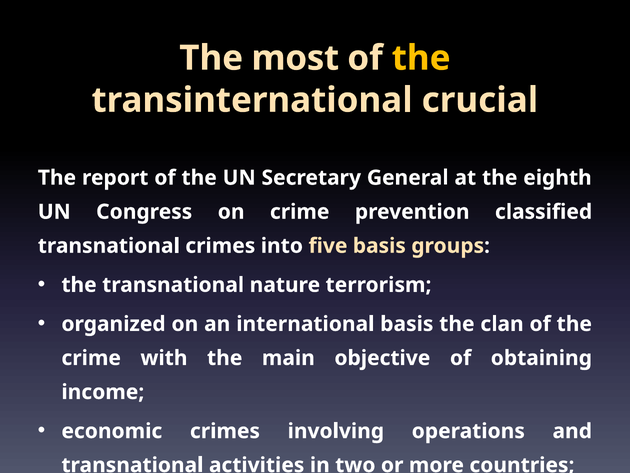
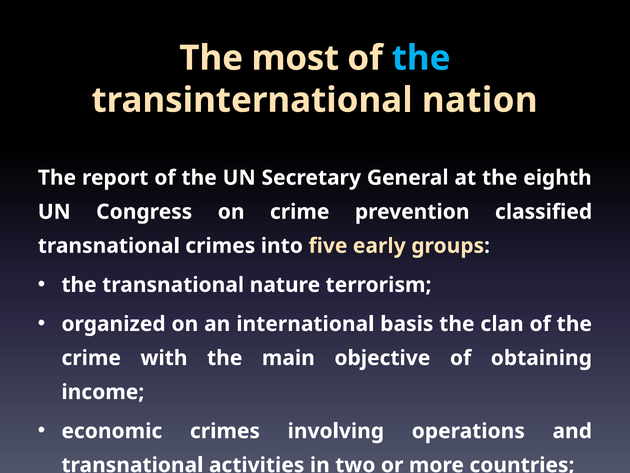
the colour: yellow -> light blue (421, 58)
crucial: crucial -> nation (480, 100)
five basis: basis -> early (379, 246)
